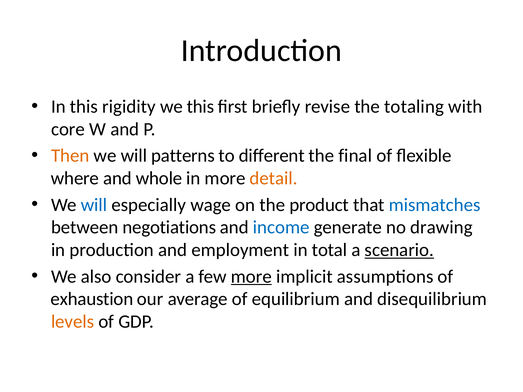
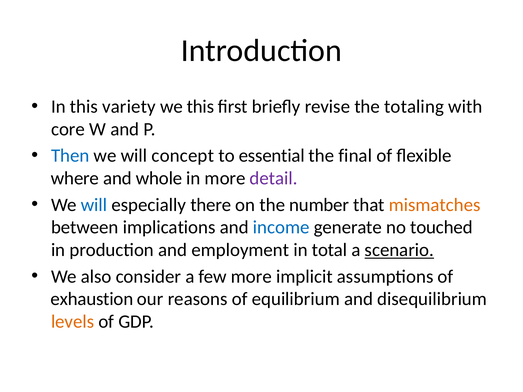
rigidity: rigidity -> variety (129, 107)
Then colour: orange -> blue (70, 156)
patterns: patterns -> concept (183, 156)
different: different -> essential (272, 156)
detail colour: orange -> purple (274, 179)
wage: wage -> there (211, 205)
product: product -> number (319, 205)
mismatches colour: blue -> orange (435, 205)
negotiations: negotiations -> implications (169, 228)
drawing: drawing -> touched (441, 228)
more underline: present -> none (251, 277)
average: average -> reasons (198, 299)
